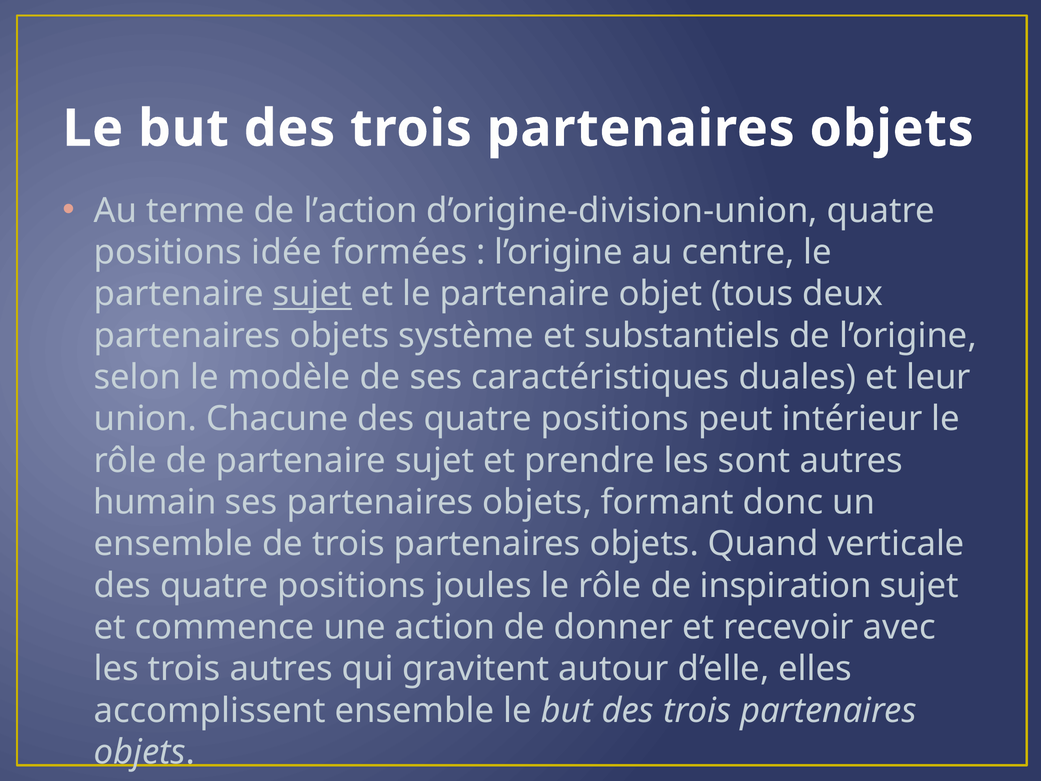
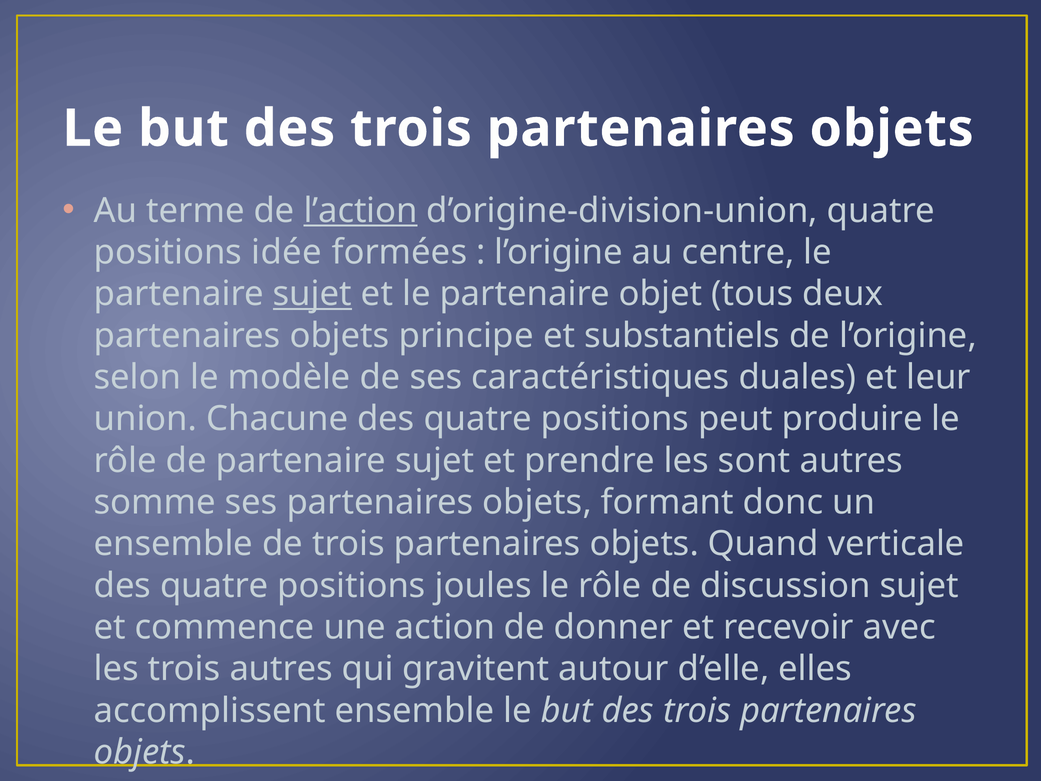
l’action underline: none -> present (361, 211)
système: système -> principe (466, 336)
intérieur: intérieur -> produire (852, 419)
humain: humain -> somme (155, 502)
inspiration: inspiration -> discussion (786, 585)
